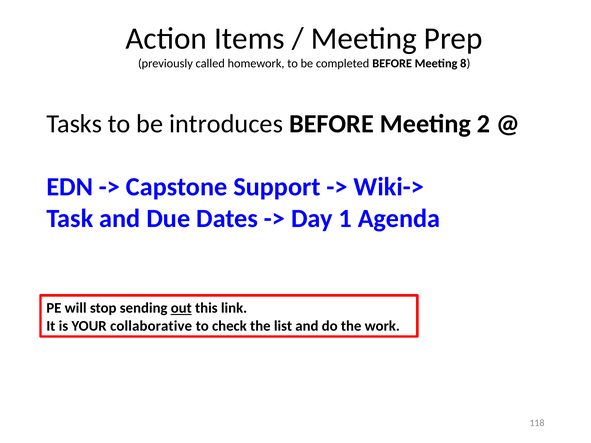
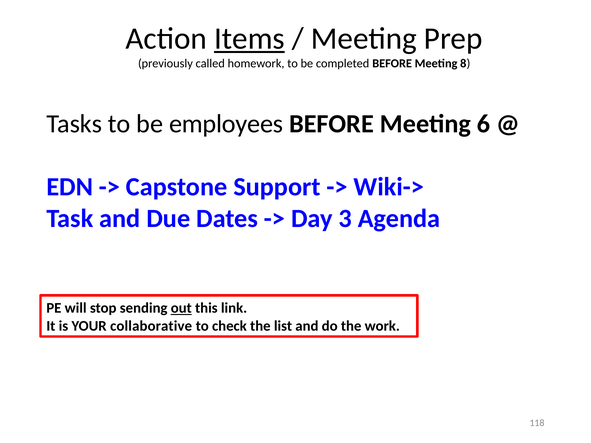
Items underline: none -> present (249, 39)
introduces: introduces -> employees (226, 124)
2: 2 -> 6 (484, 124)
1: 1 -> 3 (345, 219)
